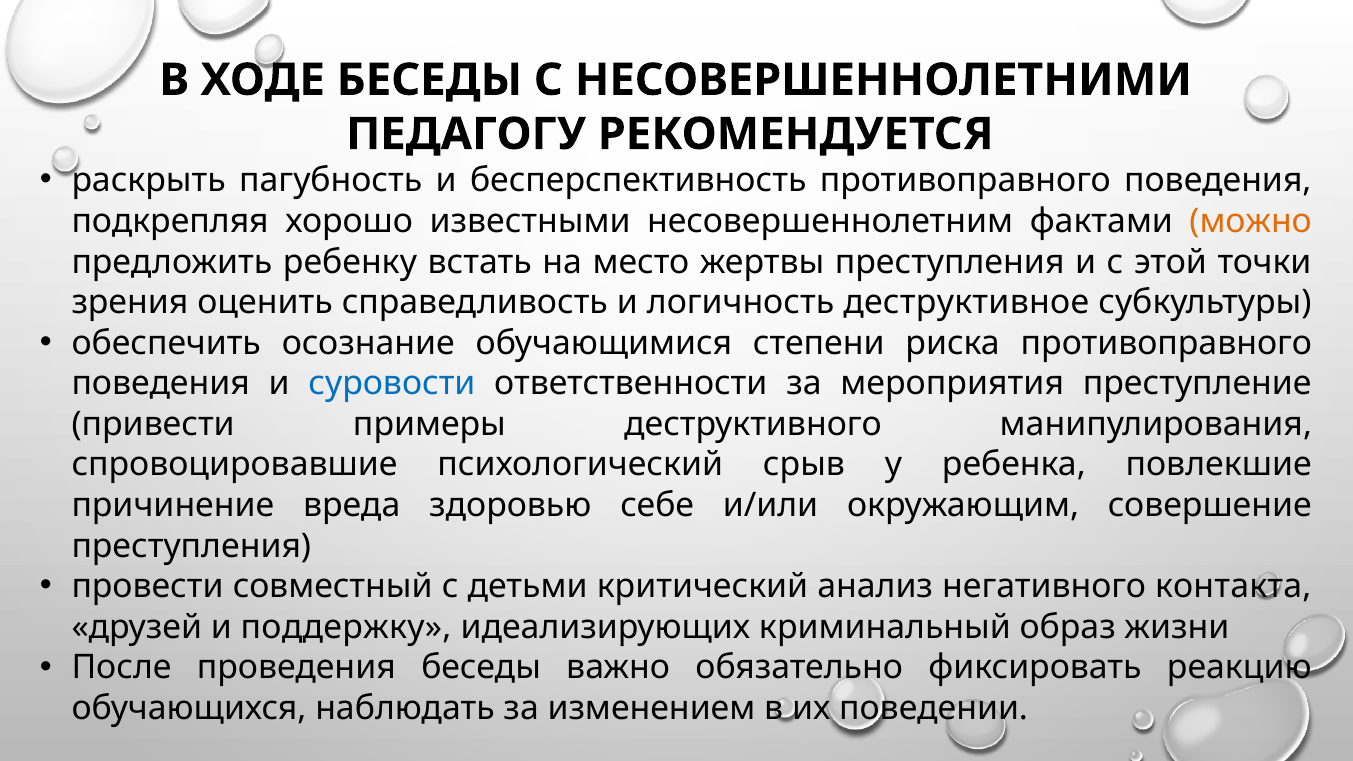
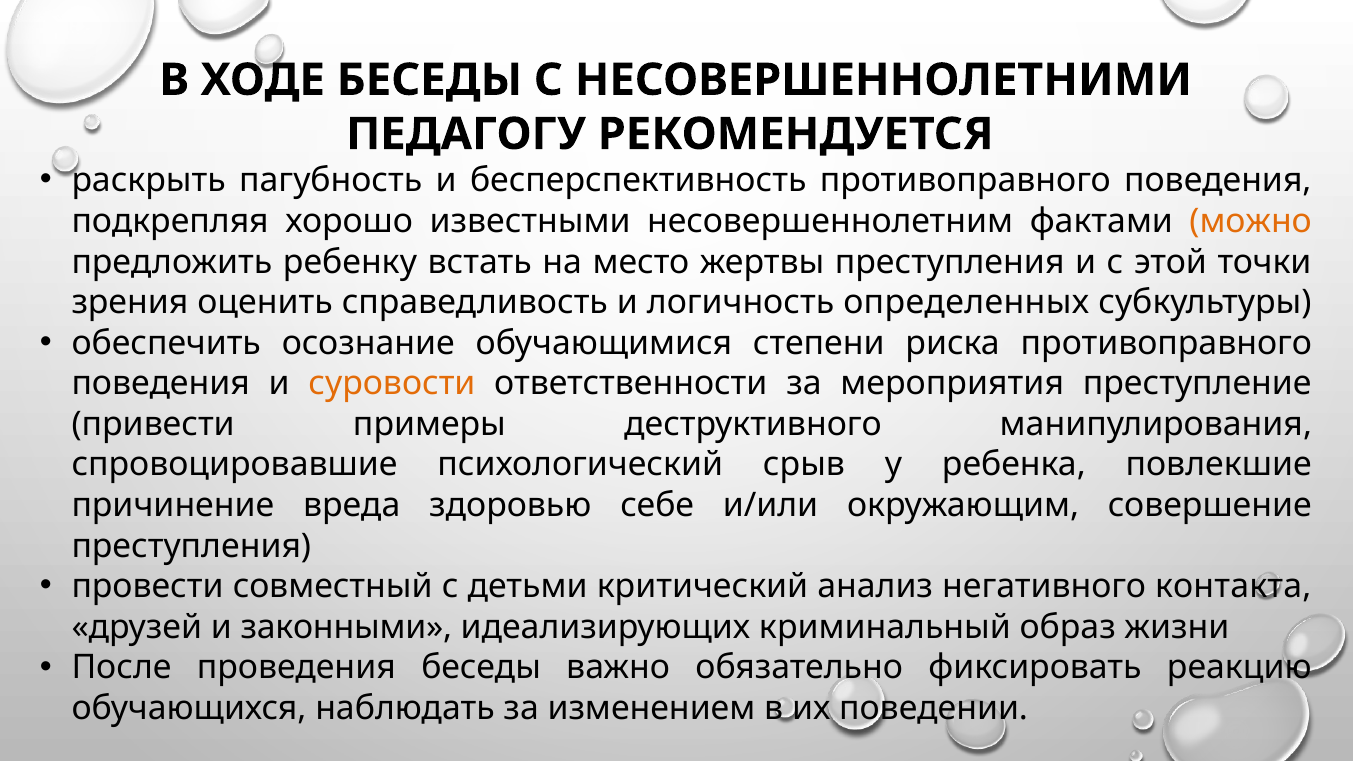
деструктивное: деструктивное -> определенных (966, 302)
суровости colour: blue -> orange (392, 384)
поддержку: поддержку -> законными (346, 627)
